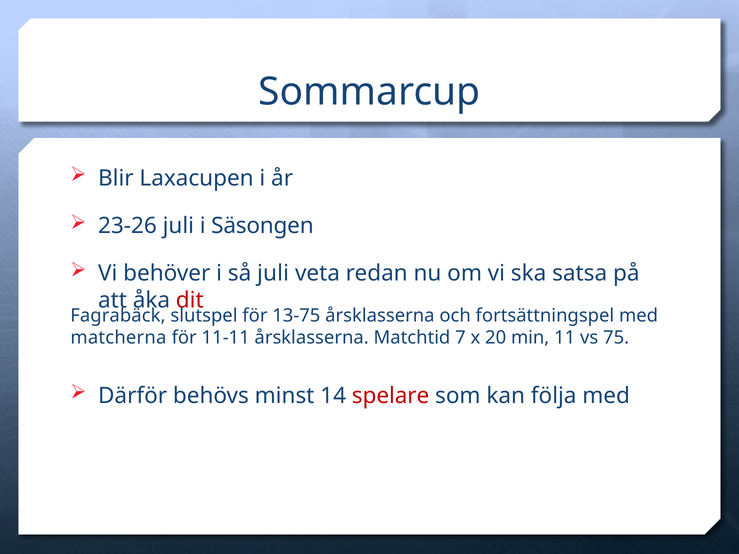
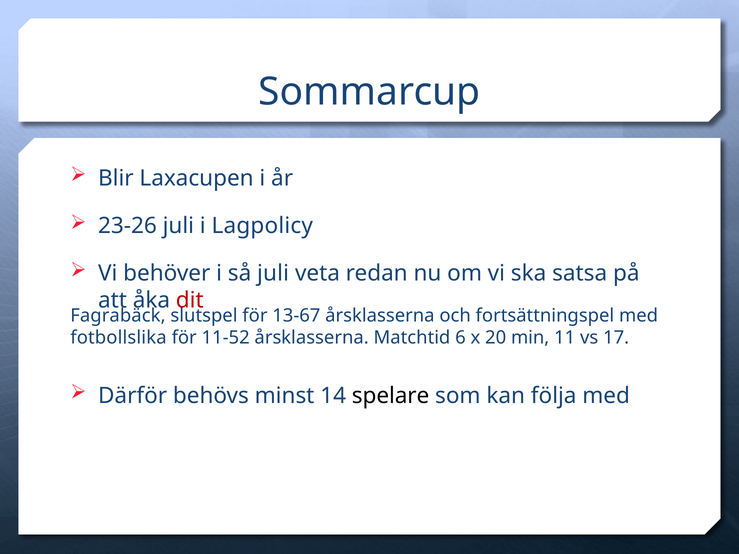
Säsongen: Säsongen -> Lagpolicy (262, 226)
13-75: 13-75 -> 13-67 (296, 316)
matcherna: matcherna -> fotbollslika (118, 338)
11-11: 11-11 -> 11-52 (226, 338)
7: 7 -> 6 (460, 338)
75: 75 -> 17 (616, 338)
spelare colour: red -> black (391, 396)
